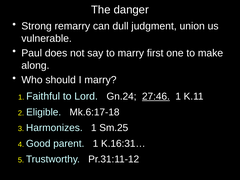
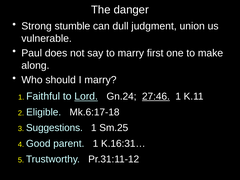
remarry: remarry -> stumble (72, 26)
Lord underline: none -> present (86, 96)
Harmonizes: Harmonizes -> Suggestions (54, 128)
